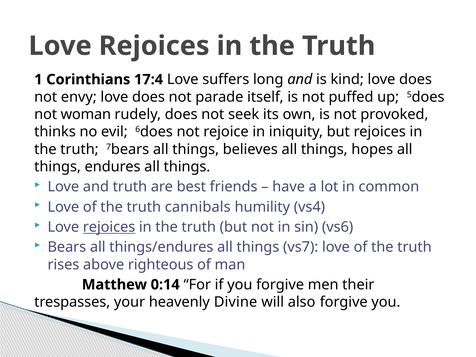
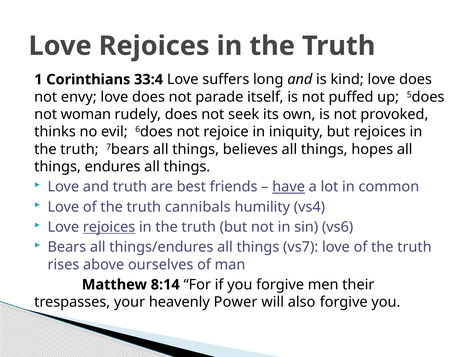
17:4: 17:4 -> 33:4 (149, 80)
have underline: none -> present (289, 187)
righteous: righteous -> ourselves (161, 265)
0:14: 0:14 -> 8:14 (165, 285)
Divine: Divine -> Power (236, 302)
